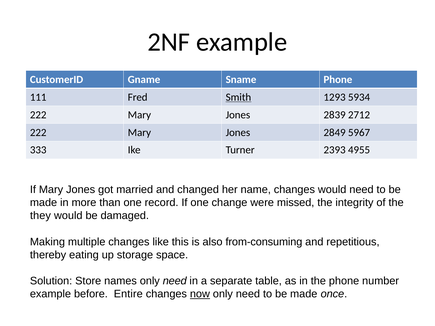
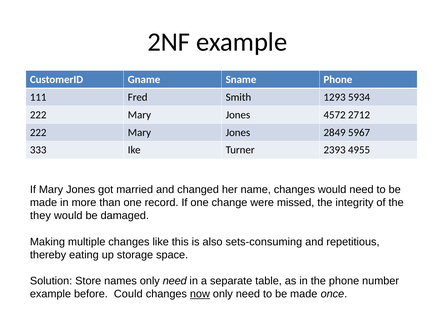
Smith underline: present -> none (238, 97)
2839: 2839 -> 4572 (335, 115)
from-consuming: from-consuming -> sets-consuming (264, 242)
Entire: Entire -> Could (128, 294)
